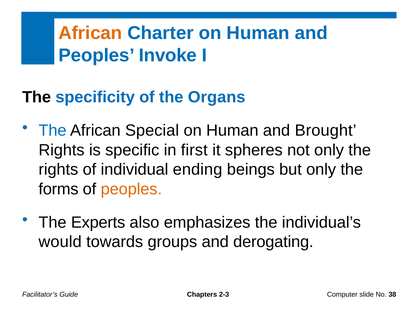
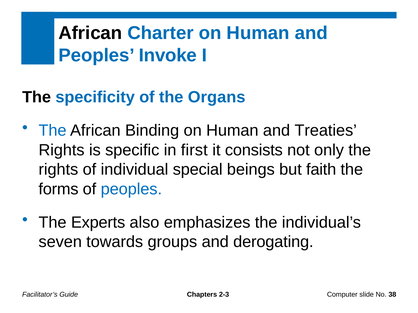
African colour: orange -> black (90, 33)
Special: Special -> Binding (152, 131)
Brought: Brought -> Treaties (326, 131)
spheres: spheres -> consists (254, 150)
ending: ending -> special (198, 170)
but only: only -> faith (321, 170)
peoples colour: orange -> blue (131, 189)
would: would -> seven (60, 242)
